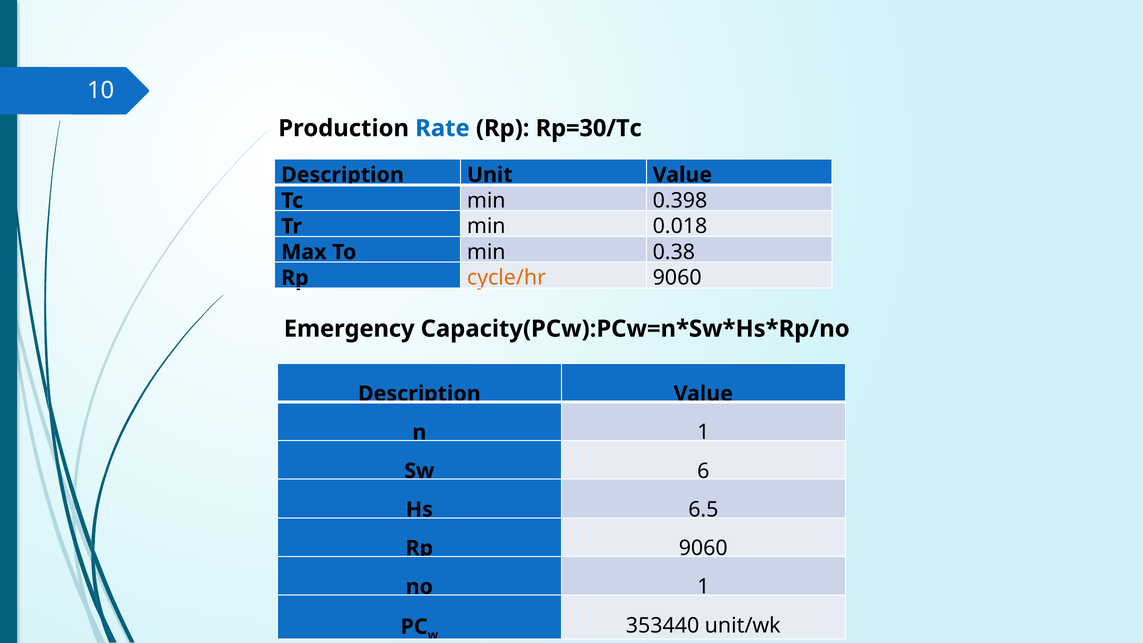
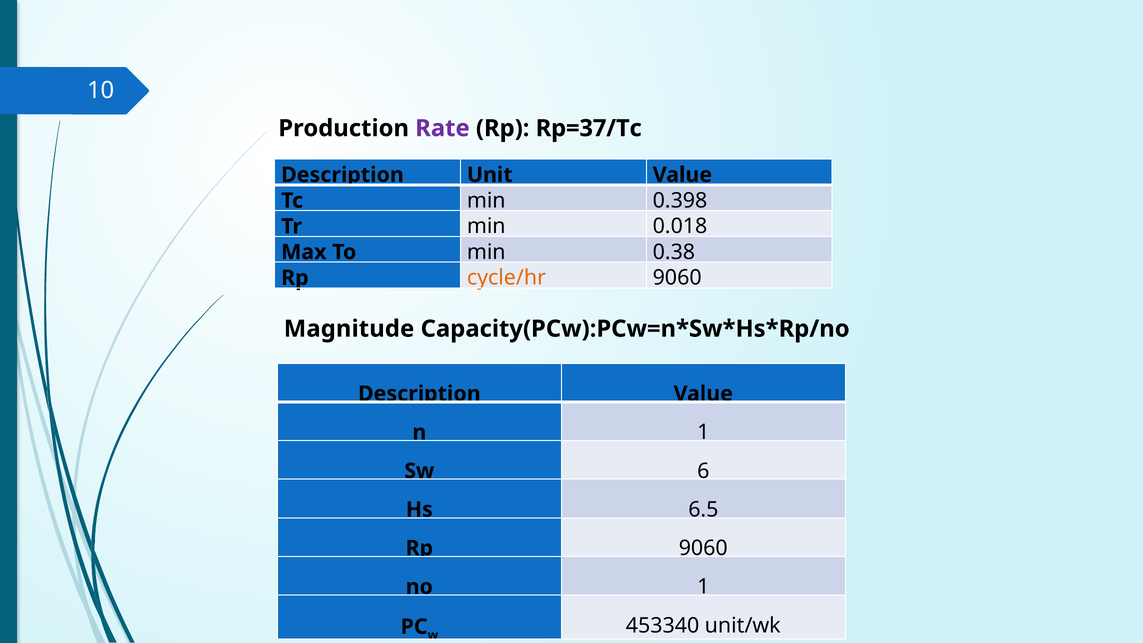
Rate colour: blue -> purple (442, 128)
Rp=30/Tc: Rp=30/Tc -> Rp=37/Tc (589, 128)
Emergency: Emergency -> Magnitude (349, 329)
353440: 353440 -> 453340 (663, 625)
